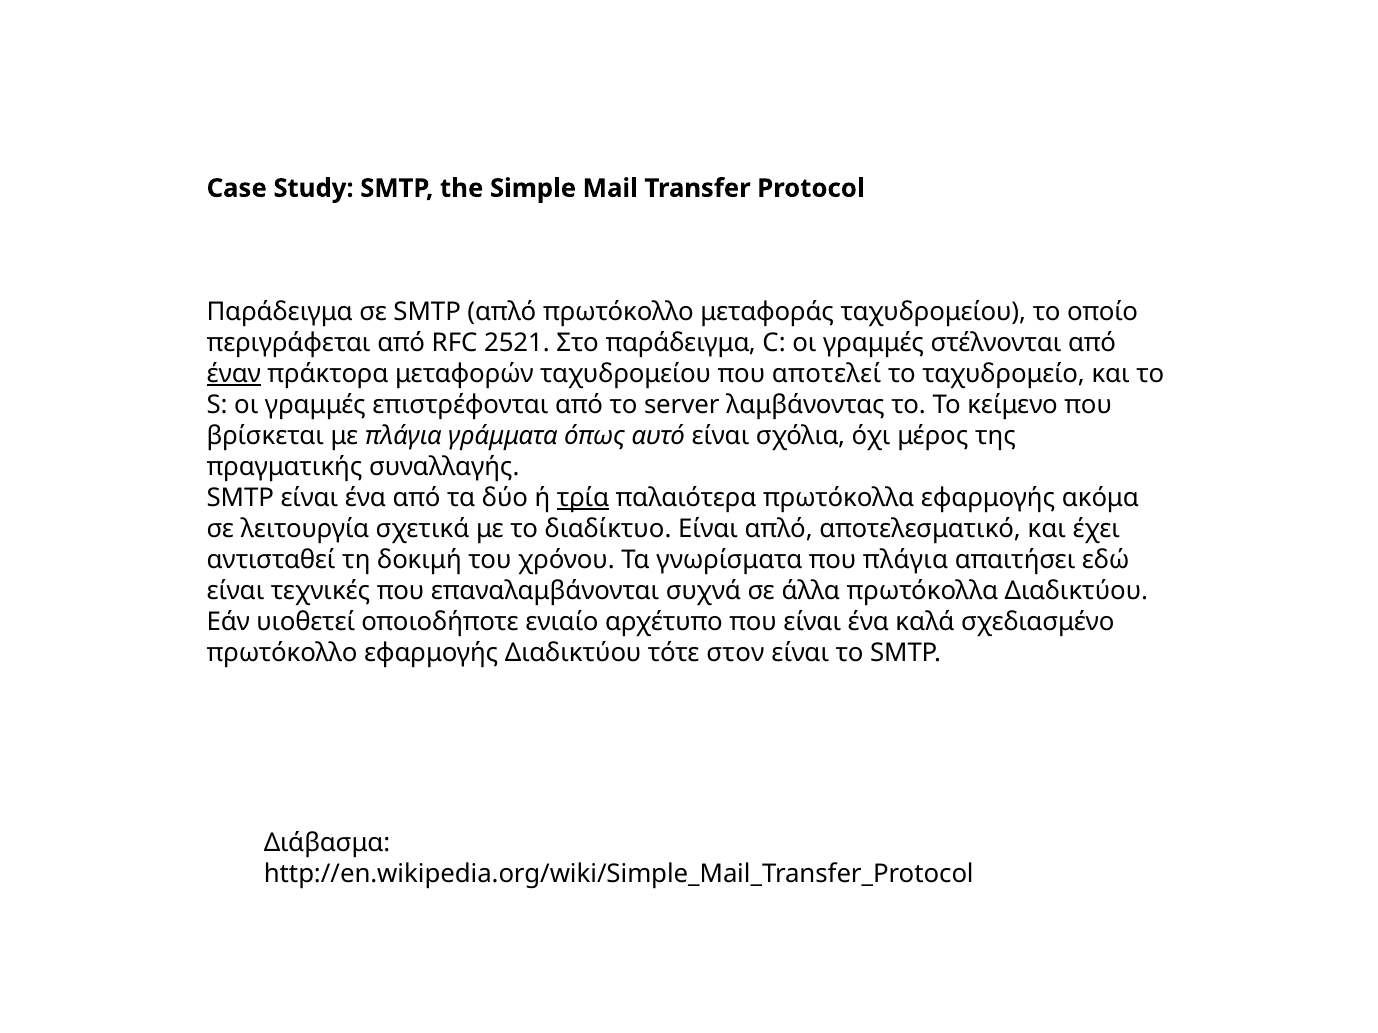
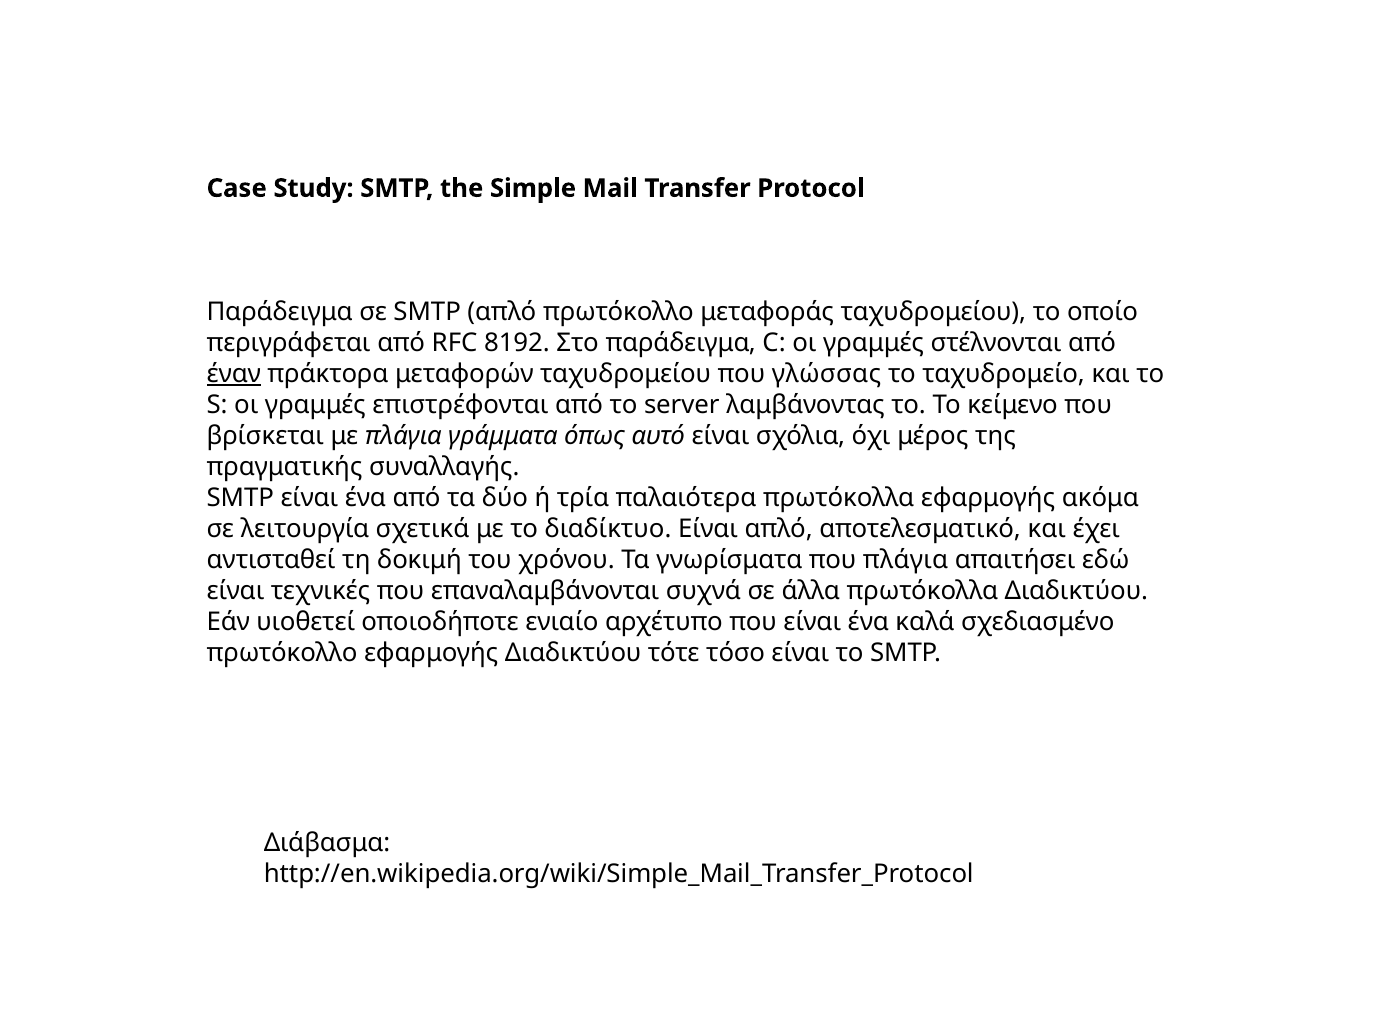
2521: 2521 -> 8192 (517, 343)
αποτελεί: αποτελεί -> γλώσσας (826, 374)
τρία underline: present -> none (583, 498)
στον: στον -> τόσο (736, 653)
